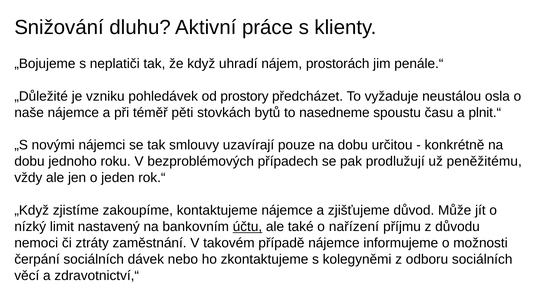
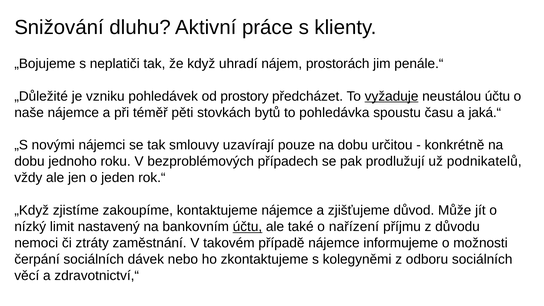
vyžaduje underline: none -> present (392, 96)
neustálou osla: osla -> účtu (497, 96)
nasedneme: nasedneme -> pohledávka (334, 113)
plnit.“: plnit.“ -> jaká.“ (485, 113)
peněžitému: peněžitému -> podnikatelů (484, 161)
